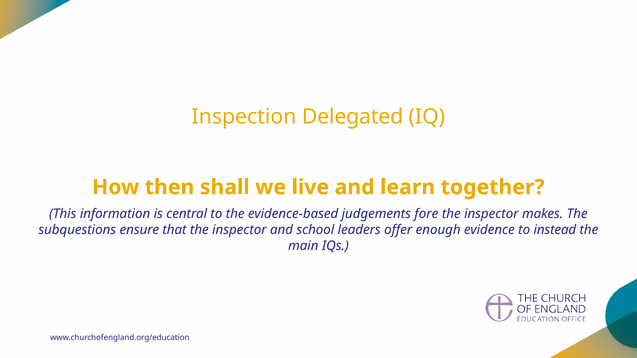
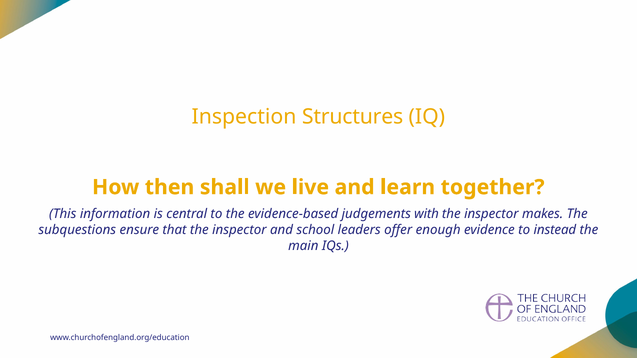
Delegated: Delegated -> Structures (353, 117)
fore: fore -> with (427, 214)
